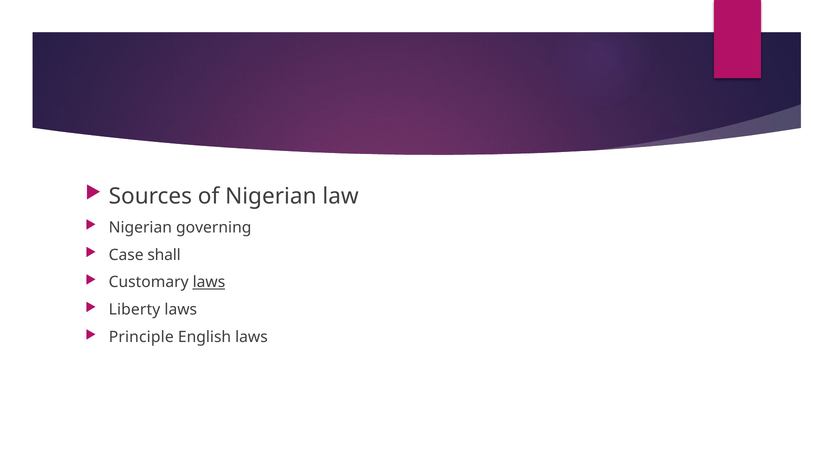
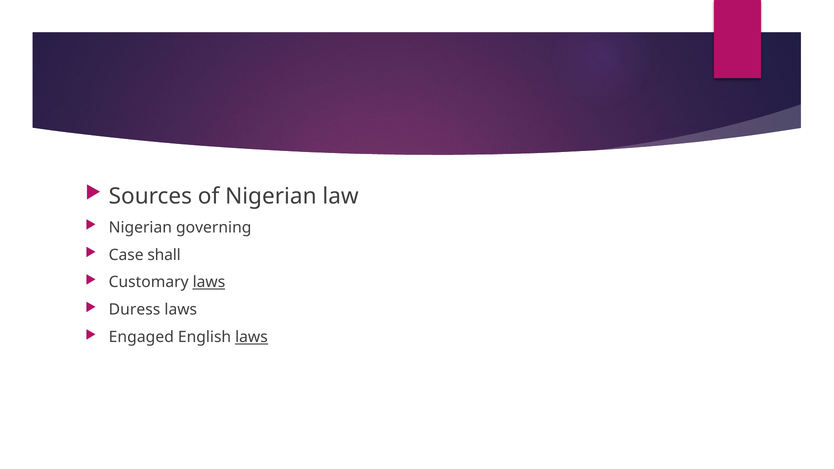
Liberty: Liberty -> Duress (135, 310)
Principle: Principle -> Engaged (141, 337)
laws underline: none -> present (251, 337)
